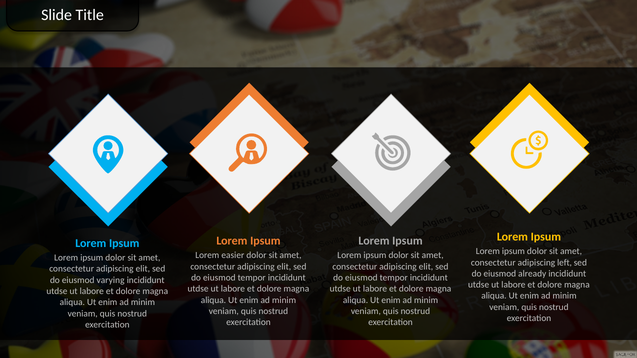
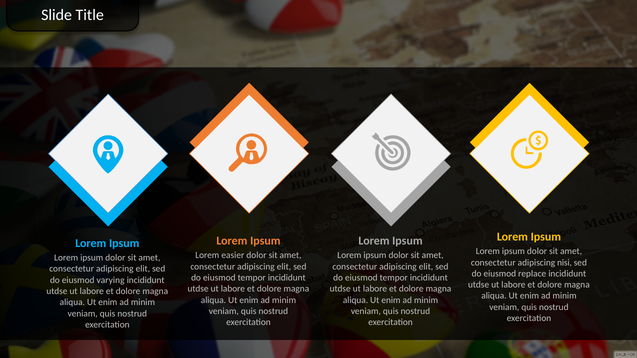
left: left -> nisi (565, 263)
already: already -> replace (532, 274)
